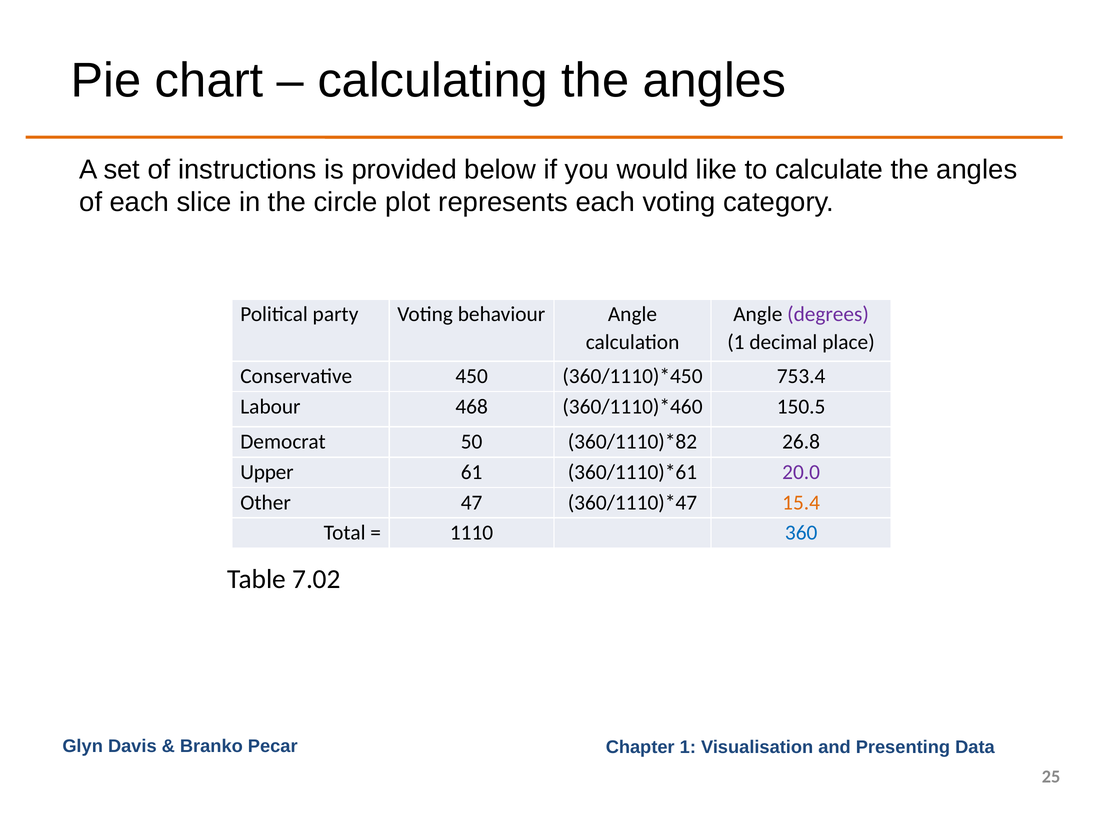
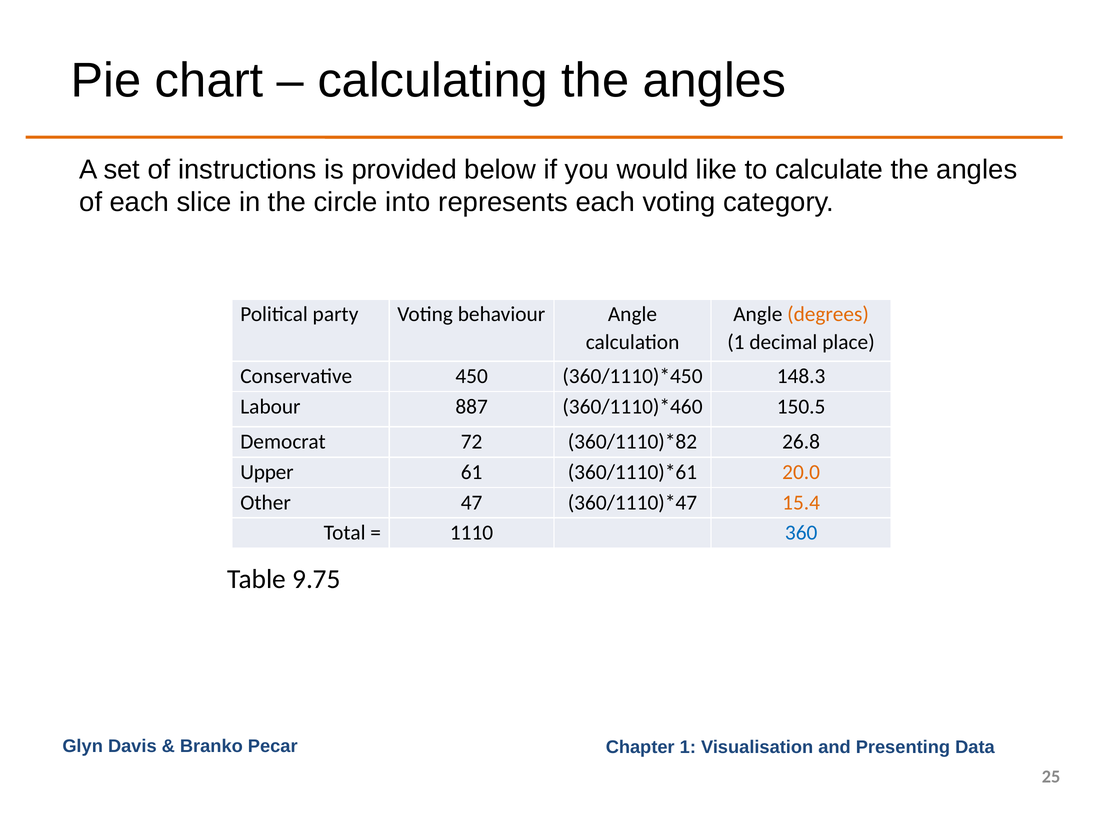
plot: plot -> into (408, 202)
degrees colour: purple -> orange (828, 314)
753.4: 753.4 -> 148.3 (801, 376)
468: 468 -> 887 (472, 407)
50: 50 -> 72 (472, 442)
20.0 colour: purple -> orange (801, 472)
7.02: 7.02 -> 9.75 (316, 579)
